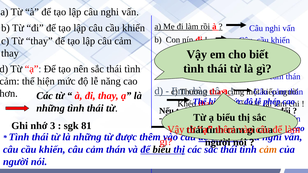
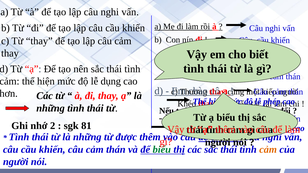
năng: năng -> dụng (111, 81)
3: 3 -> 2 (53, 126)
biểu colour: black -> green (162, 150)
